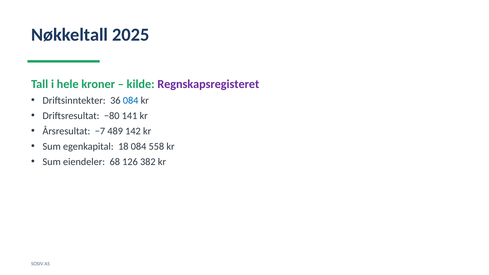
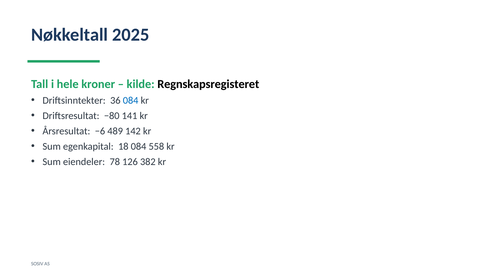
Regnskapsregisteret colour: purple -> black (208, 84)
−7: −7 -> −6 (100, 131)
68: 68 -> 78 (115, 162)
